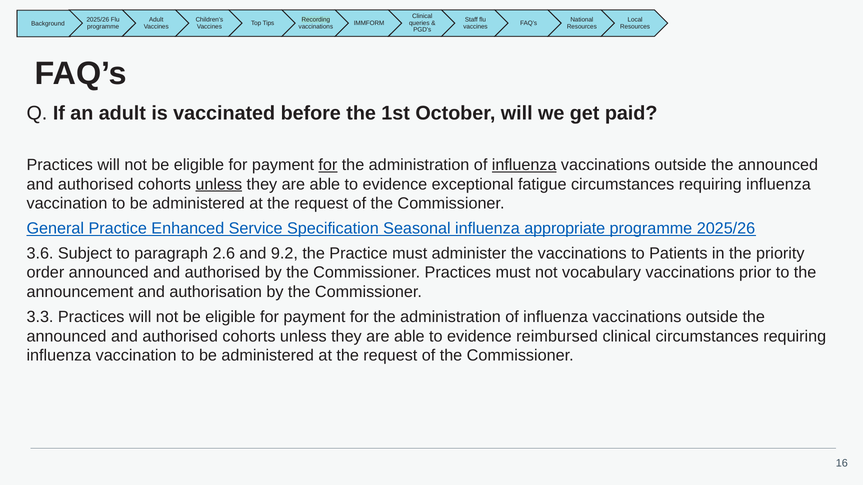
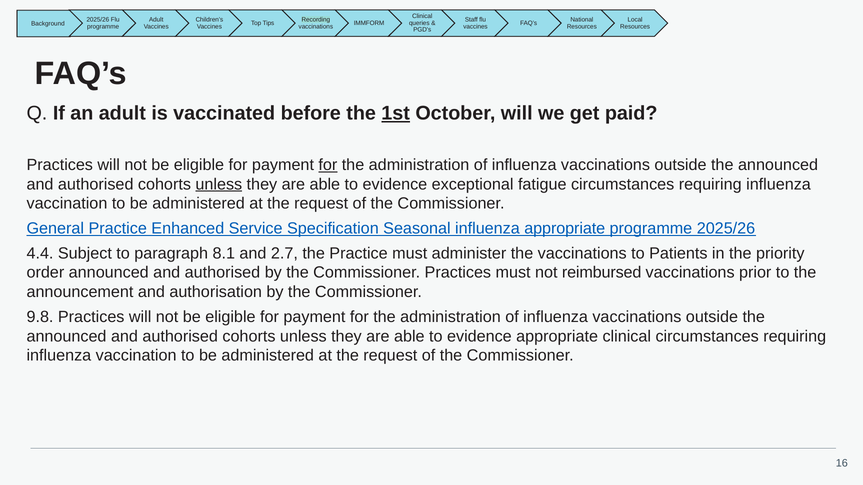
1st underline: none -> present (396, 113)
influenza underline: present -> none (524, 165)
3.6: 3.6 -> 4.4 (40, 253)
2.6: 2.6 -> 8.1 (224, 253)
9.2: 9.2 -> 2.7 (284, 253)
vocabulary: vocabulary -> reimbursed (602, 273)
3.3: 3.3 -> 9.8 (40, 317)
evidence reimbursed: reimbursed -> appropriate (557, 337)
